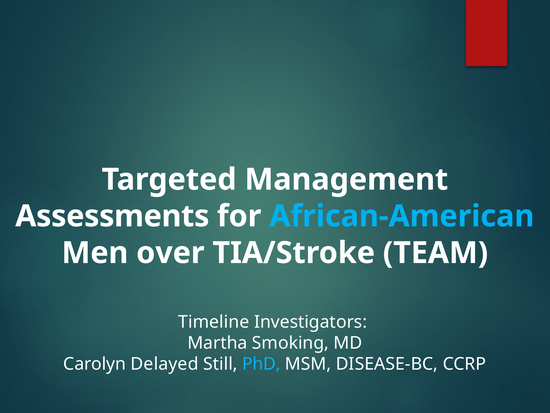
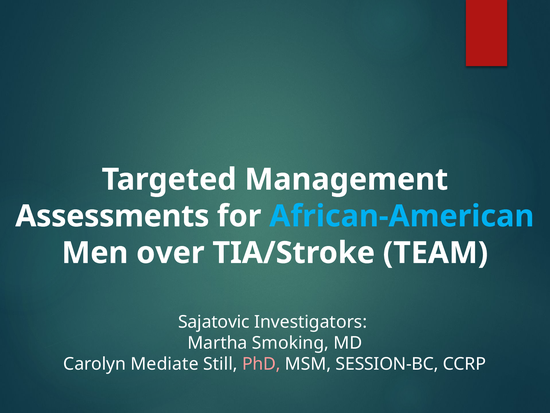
Timeline: Timeline -> Sajatovic (214, 322)
Delayed: Delayed -> Mediate (165, 364)
PhD colour: light blue -> pink (261, 364)
DISEASE-BC: DISEASE-BC -> SESSION-BC (387, 364)
